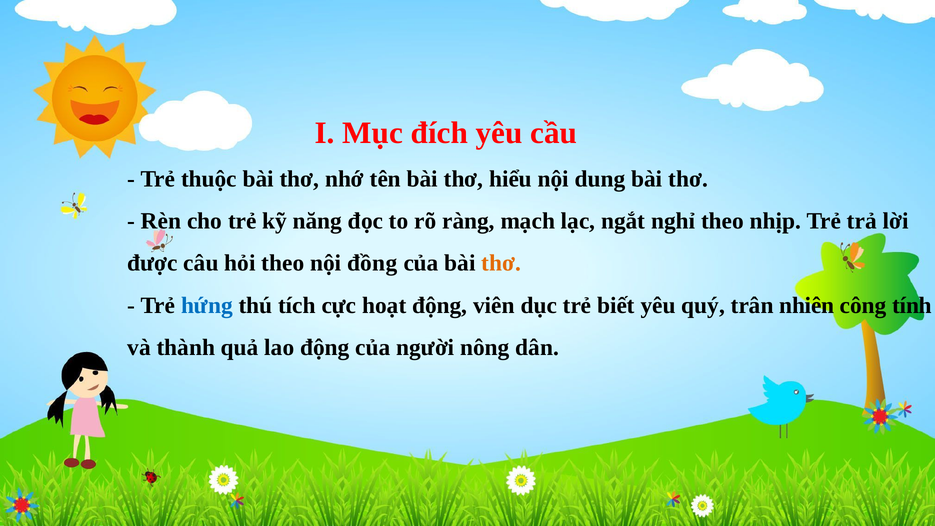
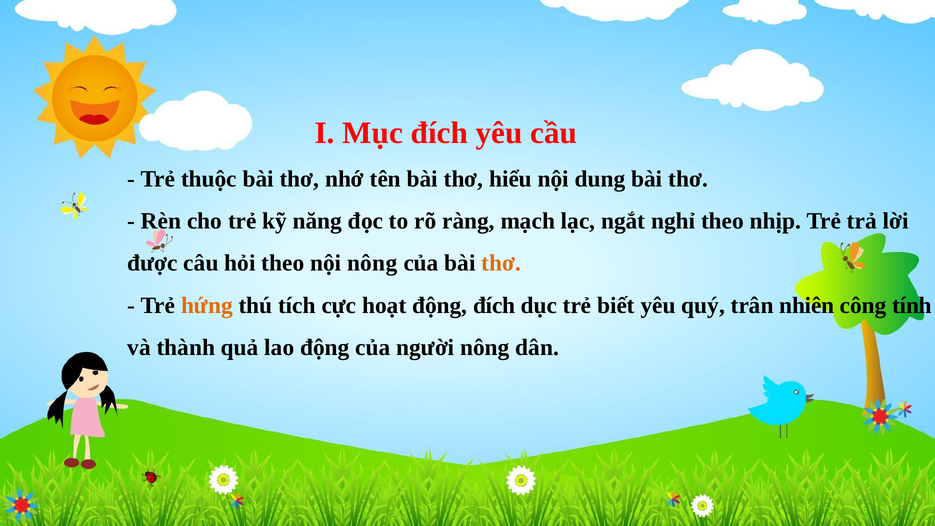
nội đồng: đồng -> nông (372, 263)
hứng colour: blue -> orange (207, 305)
động viên: viên -> đích (494, 305)
